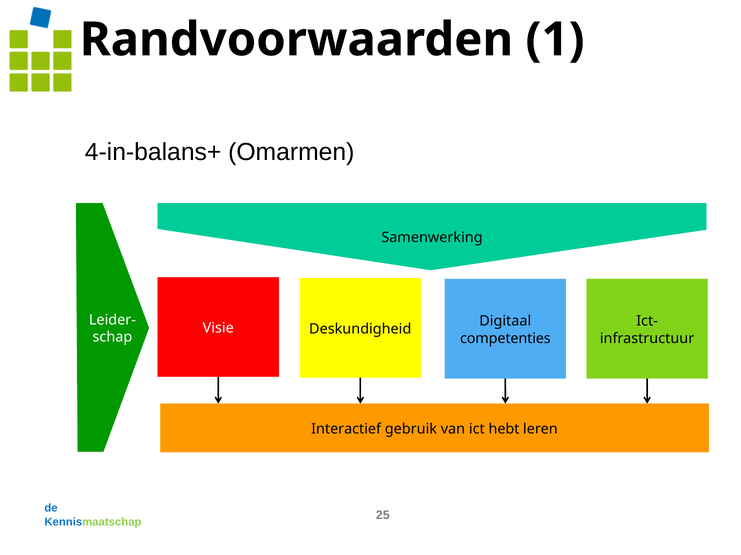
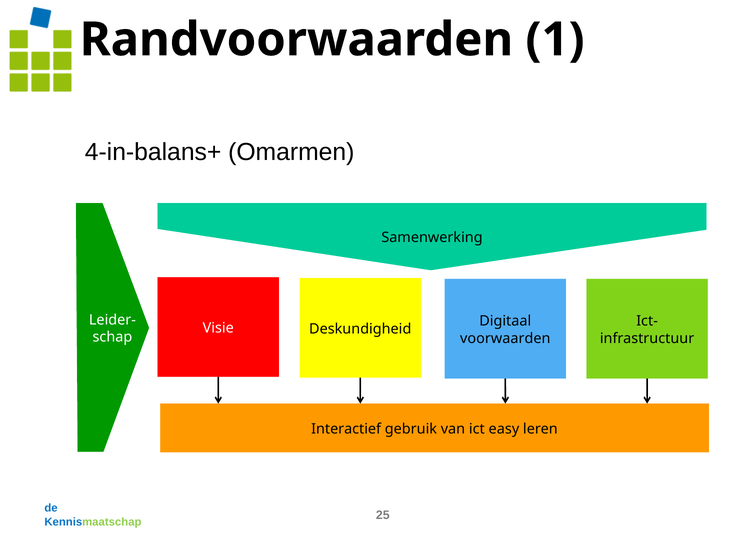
competenties: competenties -> voorwaarden (505, 339)
hebt: hebt -> easy (504, 430)
